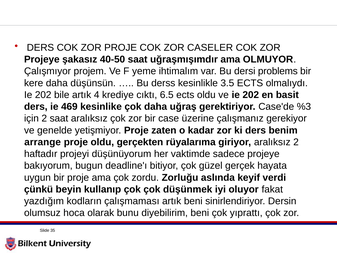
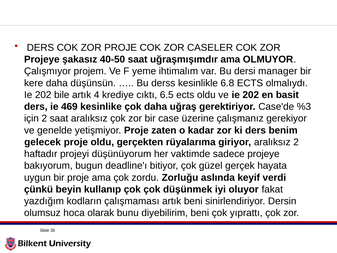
problems: problems -> manager (278, 71)
3.5: 3.5 -> 6.8 (227, 83)
arrange: arrange -> gelecek (43, 142)
